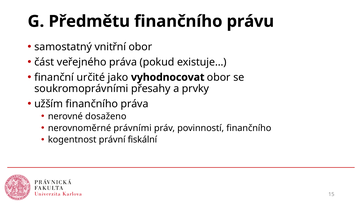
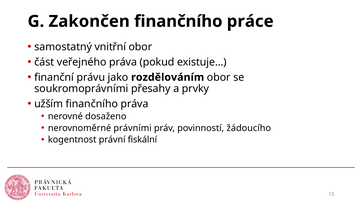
Předmětu: Předmětu -> Zakončen (89, 21)
právu: právu -> práce (250, 21)
určité: určité -> právu (91, 77)
vyhodnocovat: vyhodnocovat -> rozdělováním (168, 77)
povinností finančního: finančního -> žádoucího (249, 128)
